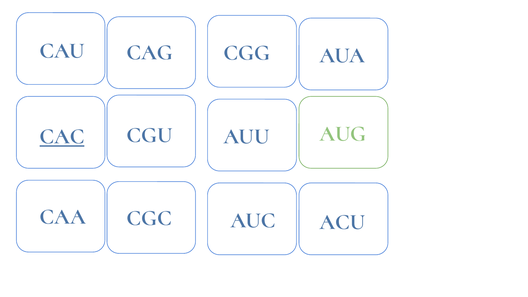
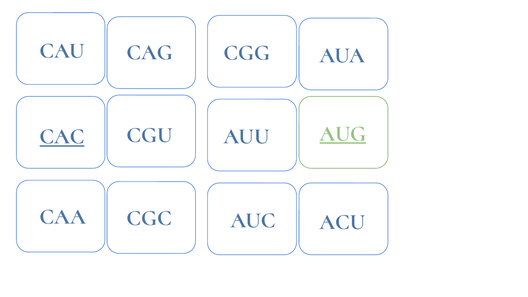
AUG underline: none -> present (343, 134)
